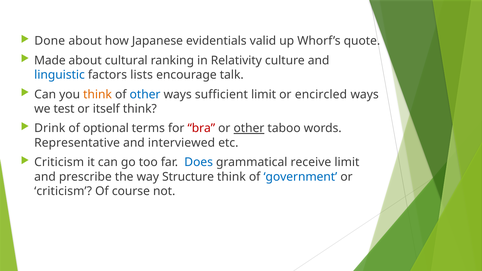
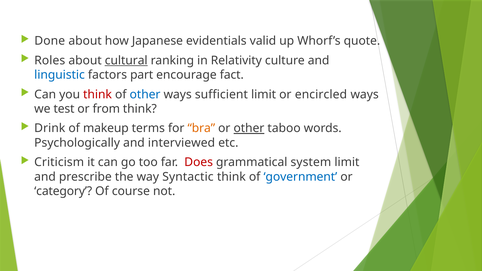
Made: Made -> Roles (50, 60)
cultural underline: none -> present (126, 60)
lists: lists -> part (142, 75)
talk: talk -> fact (232, 75)
think colour: orange -> red (98, 94)
itself: itself -> from (106, 109)
optional: optional -> makeup (106, 128)
bra colour: red -> orange (201, 128)
Representative: Representative -> Psychologically (77, 143)
Does colour: blue -> red (199, 162)
receive: receive -> system (311, 162)
Structure: Structure -> Syntactic (188, 177)
criticism: criticism -> category (63, 191)
